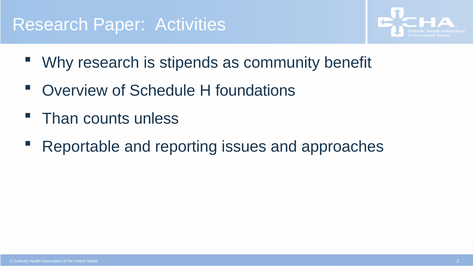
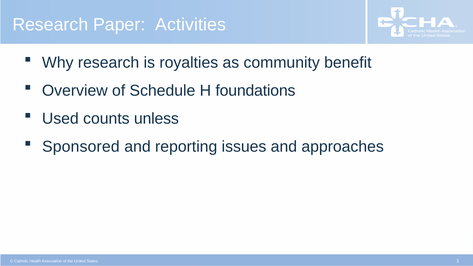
stipends: stipends -> royalties (189, 63)
Than: Than -> Used (60, 119)
Reportable: Reportable -> Sponsored (81, 147)
